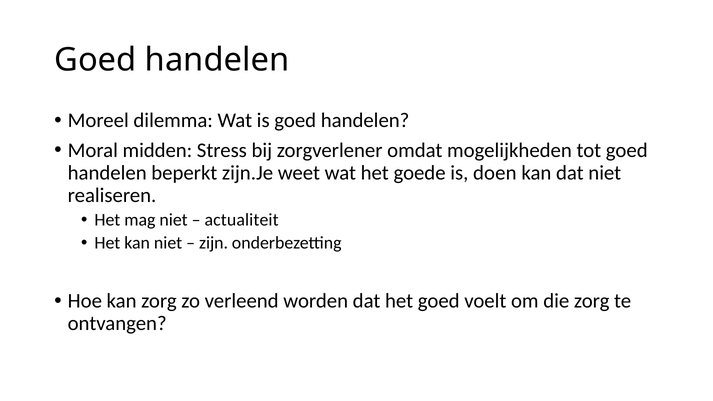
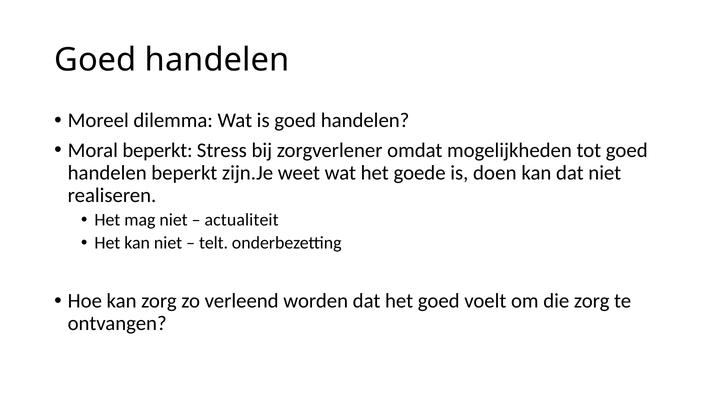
Moral midden: midden -> beperkt (158, 150)
zijn: zijn -> telt (214, 243)
